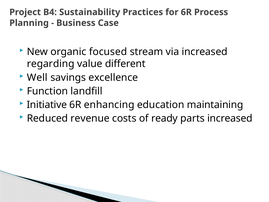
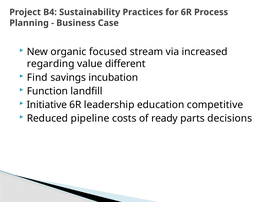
Well: Well -> Find (37, 77)
excellence: excellence -> incubation (113, 77)
enhancing: enhancing -> leadership (109, 105)
maintaining: maintaining -> competitive (215, 105)
revenue: revenue -> pipeline (90, 118)
parts increased: increased -> decisions (230, 118)
